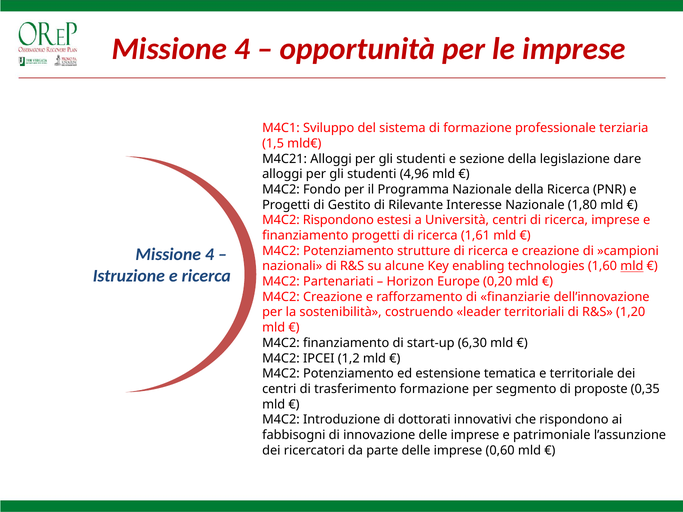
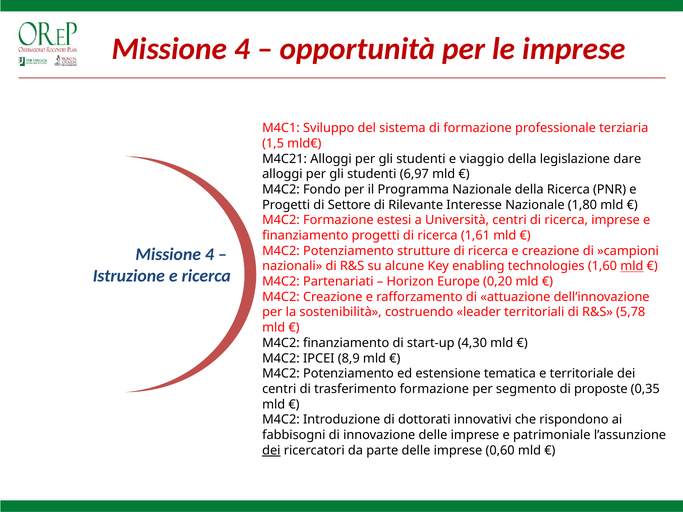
sezione: sezione -> viaggio (482, 159)
4,96: 4,96 -> 6,97 (414, 174)
Gestito: Gestito -> Settore (349, 205)
M4C2 Rispondono: Rispondono -> Formazione (338, 220)
finanziarie: finanziarie -> attuazione (515, 297)
1,20: 1,20 -> 5,78 (631, 312)
6,30: 6,30 -> 4,30 (472, 343)
1,2: 1,2 -> 8,9 (349, 358)
dei underline: none -> present (271, 451)
